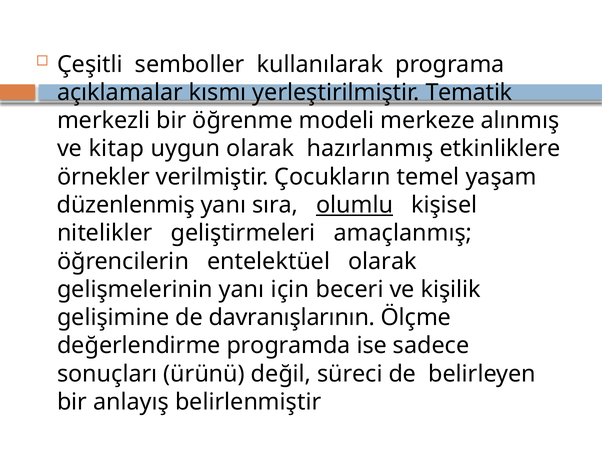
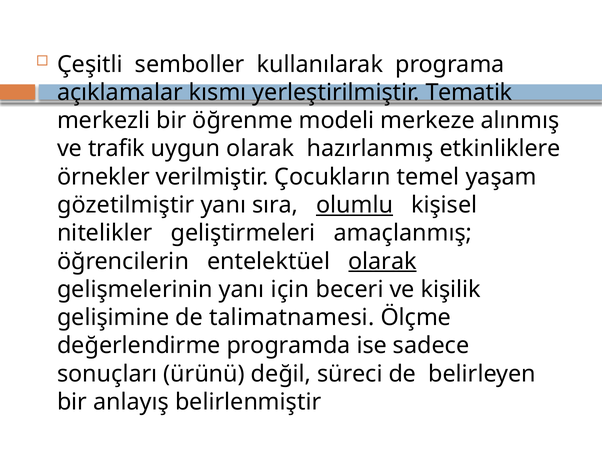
kitap: kitap -> trafik (116, 149)
düzenlenmiş: düzenlenmiş -> gözetilmiştir (126, 205)
olarak underline: none -> present (383, 261)
davranışlarının: davranışlarının -> talimatnamesi (292, 317)
